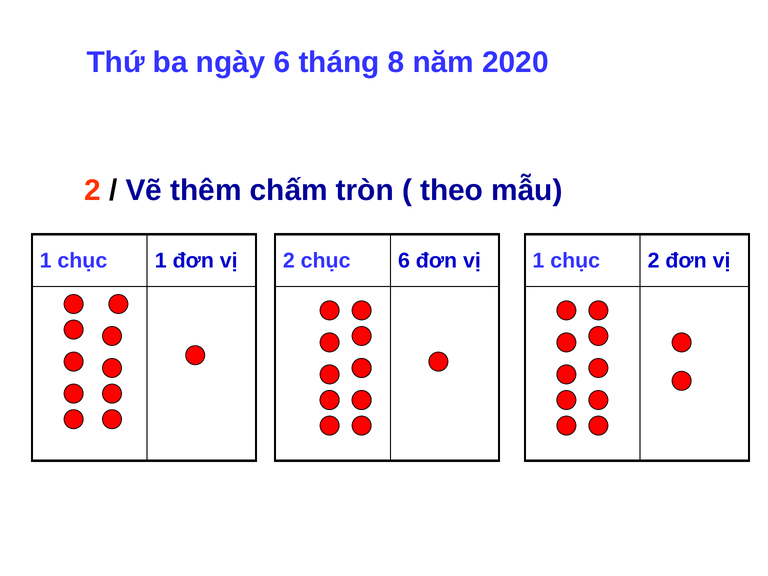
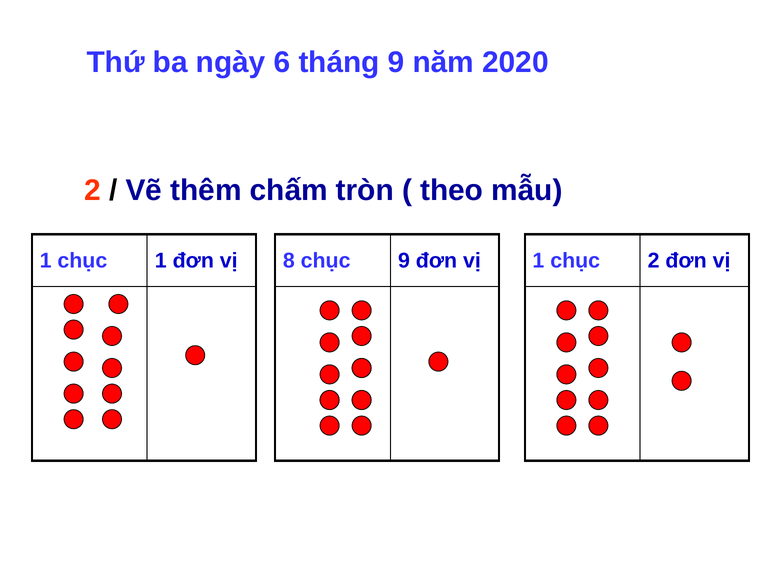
tháng 8: 8 -> 9 (396, 62)
1 đơn vị 2: 2 -> 8 (289, 261)
chục 6: 6 -> 9 (404, 261)
